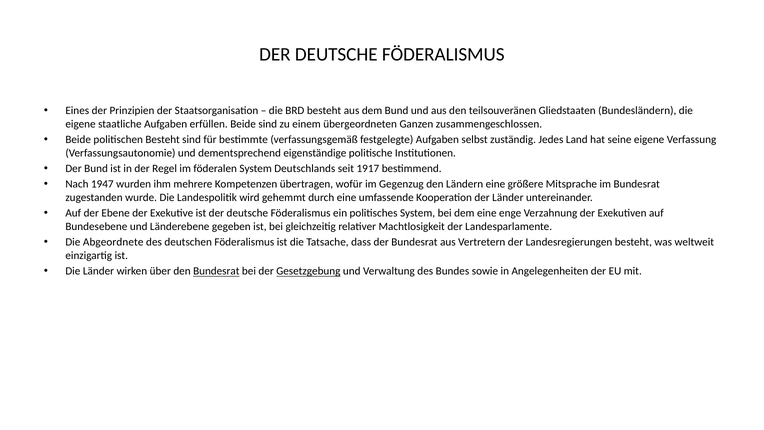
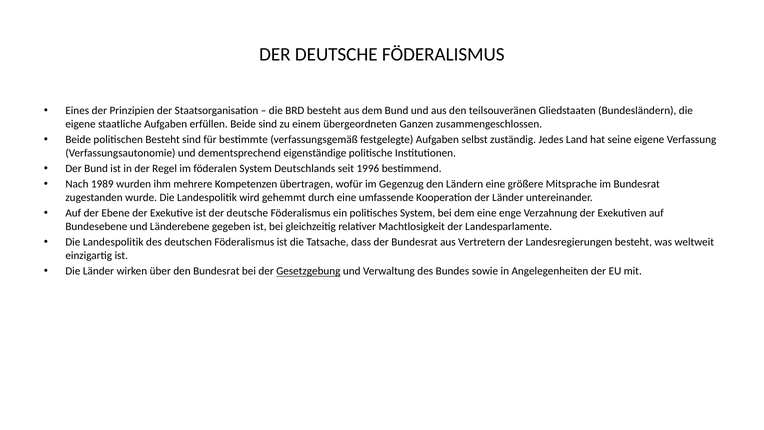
1917: 1917 -> 1996 (368, 169)
1947: 1947 -> 1989 (102, 184)
Abgeordnete: Abgeordnete -> Landespolitik (113, 242)
Bundesrat underline: present -> none (216, 271)
